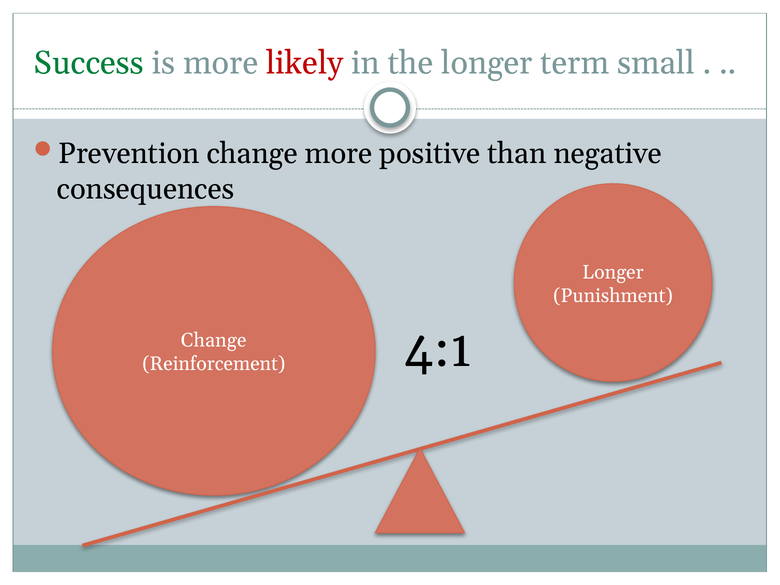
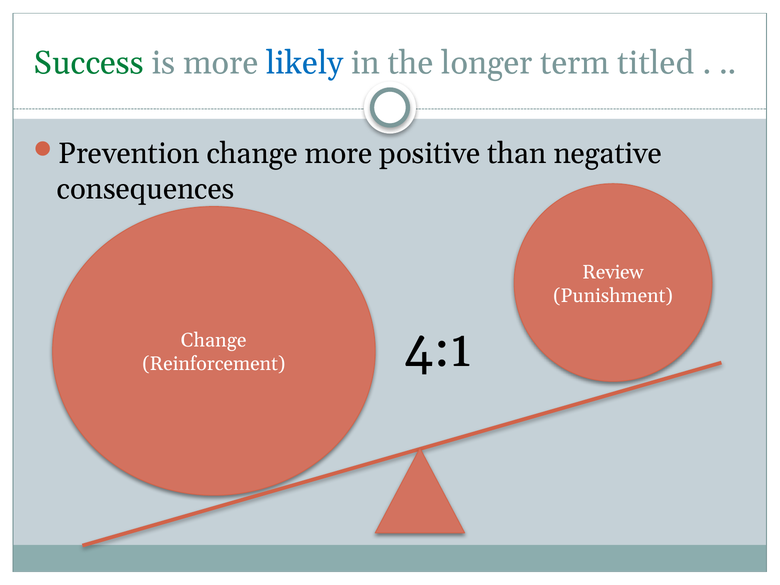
likely colour: red -> blue (305, 63)
small: small -> titled (656, 63)
Longer: Longer -> Review (613, 272)
